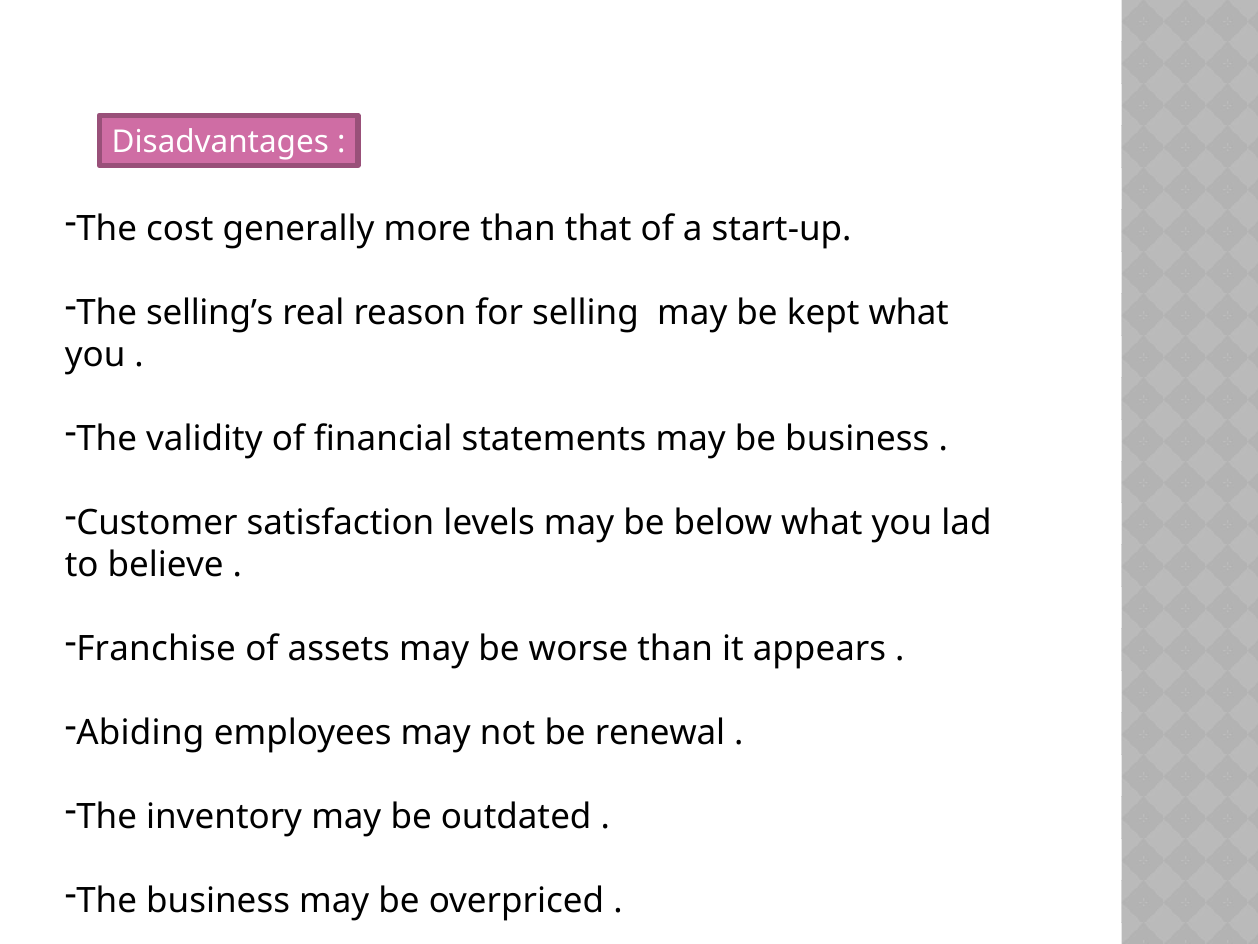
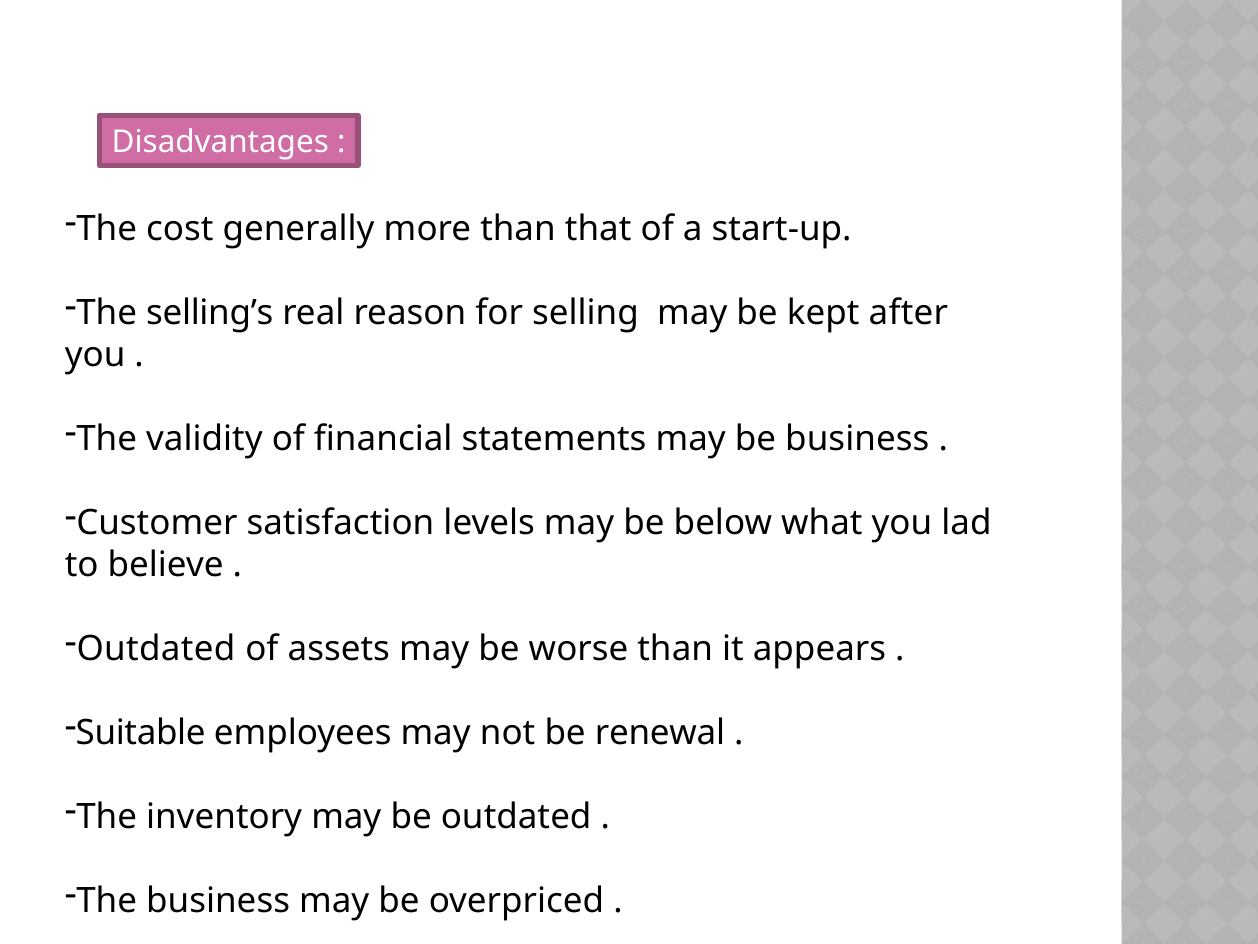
kept what: what -> after (908, 313)
Franchise: Franchise -> Outdated (156, 648)
Abiding: Abiding -> Suitable (141, 732)
